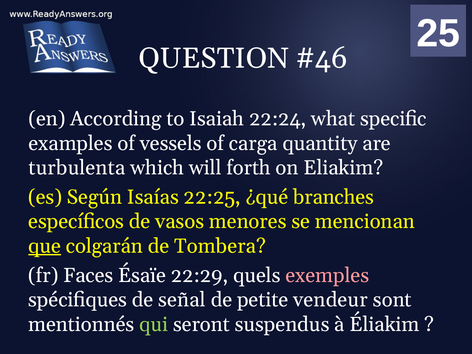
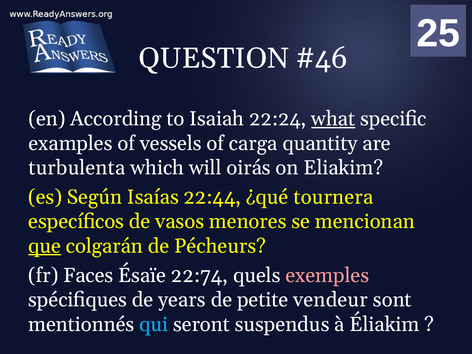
what underline: none -> present (333, 119)
forth: forth -> oirás (249, 168)
22:25: 22:25 -> 22:44 (212, 197)
branches: branches -> tournera (333, 197)
Tombera: Tombera -> Pécheurs (220, 246)
22:29: 22:29 -> 22:74 (199, 276)
señal: señal -> years (182, 300)
qui colour: light green -> light blue (154, 324)
